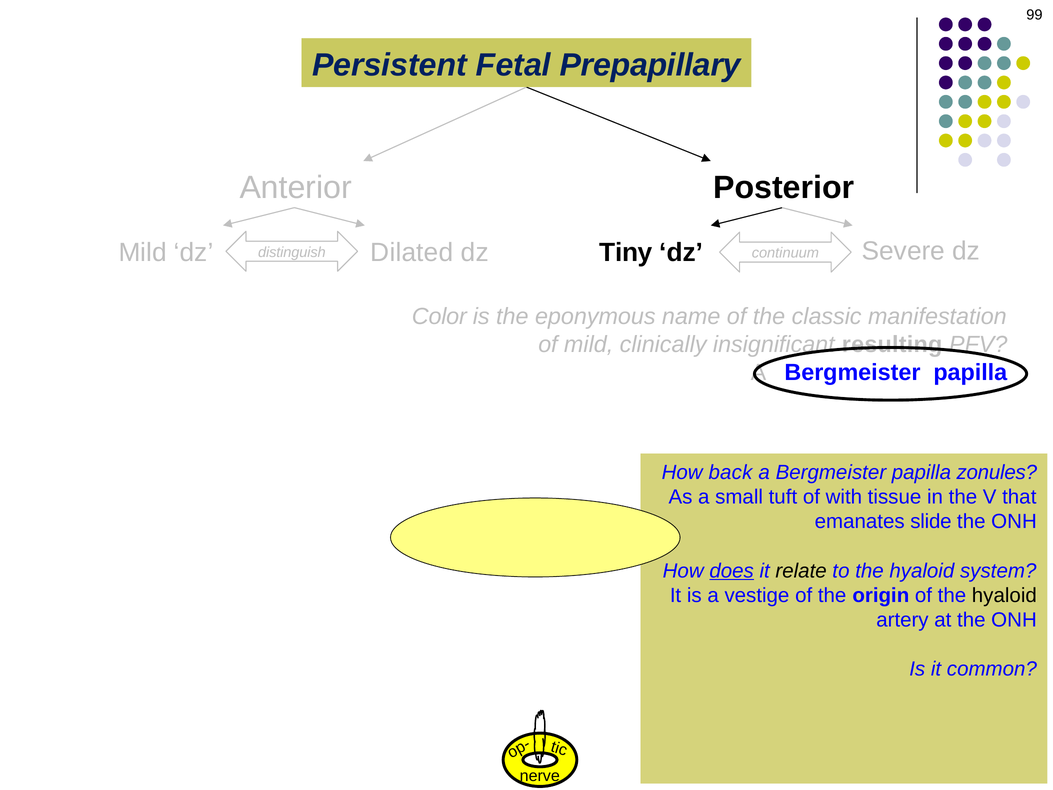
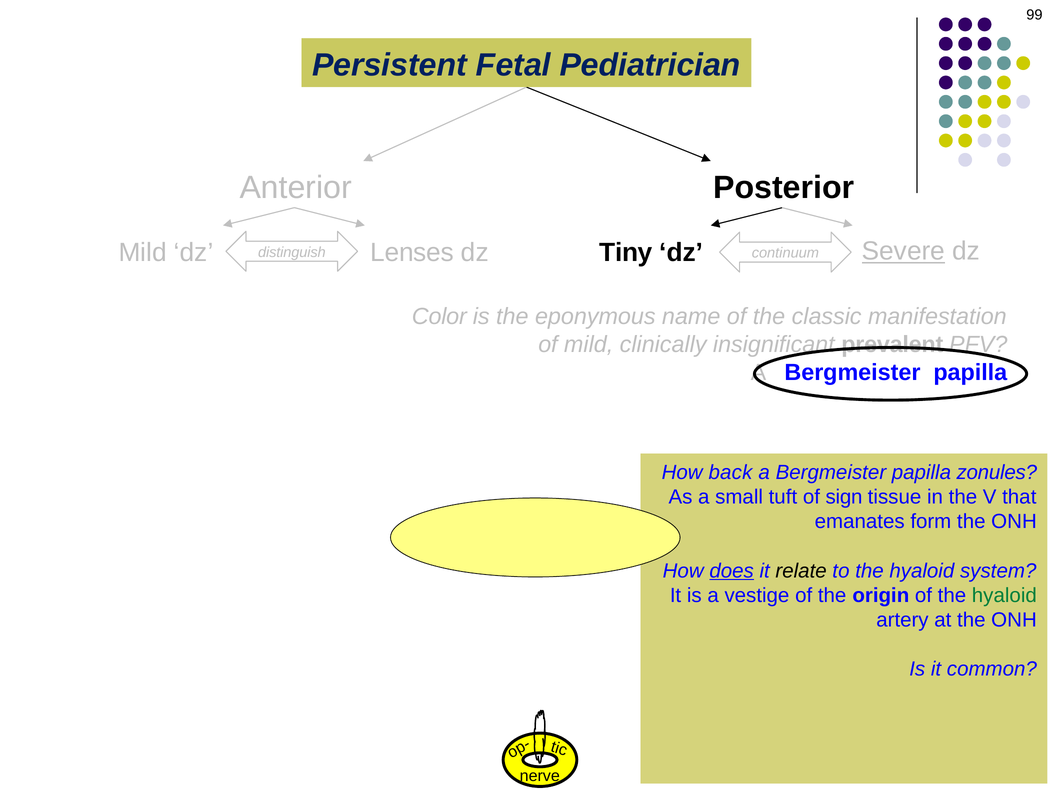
Prepapillary: Prepapillary -> Pediatrician (650, 65)
Dilated: Dilated -> Lenses (412, 252)
Severe underline: none -> present (903, 251)
resulting: resulting -> prevalent (892, 344)
with: with -> sign (844, 497)
slide: slide -> form (931, 521)
hyaloid colour: black -> green (1004, 595)
